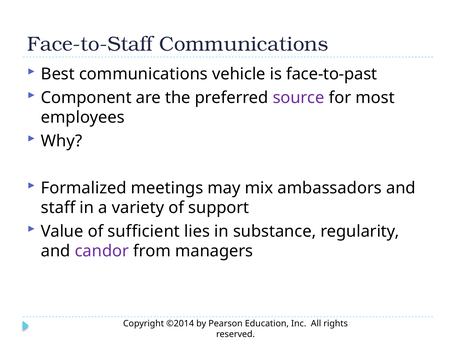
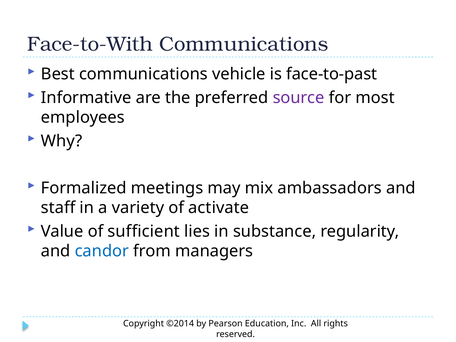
Face-to-Staff: Face-to-Staff -> Face-to-With (90, 44)
Component: Component -> Informative (86, 98)
support: support -> activate (219, 208)
candor colour: purple -> blue (102, 251)
